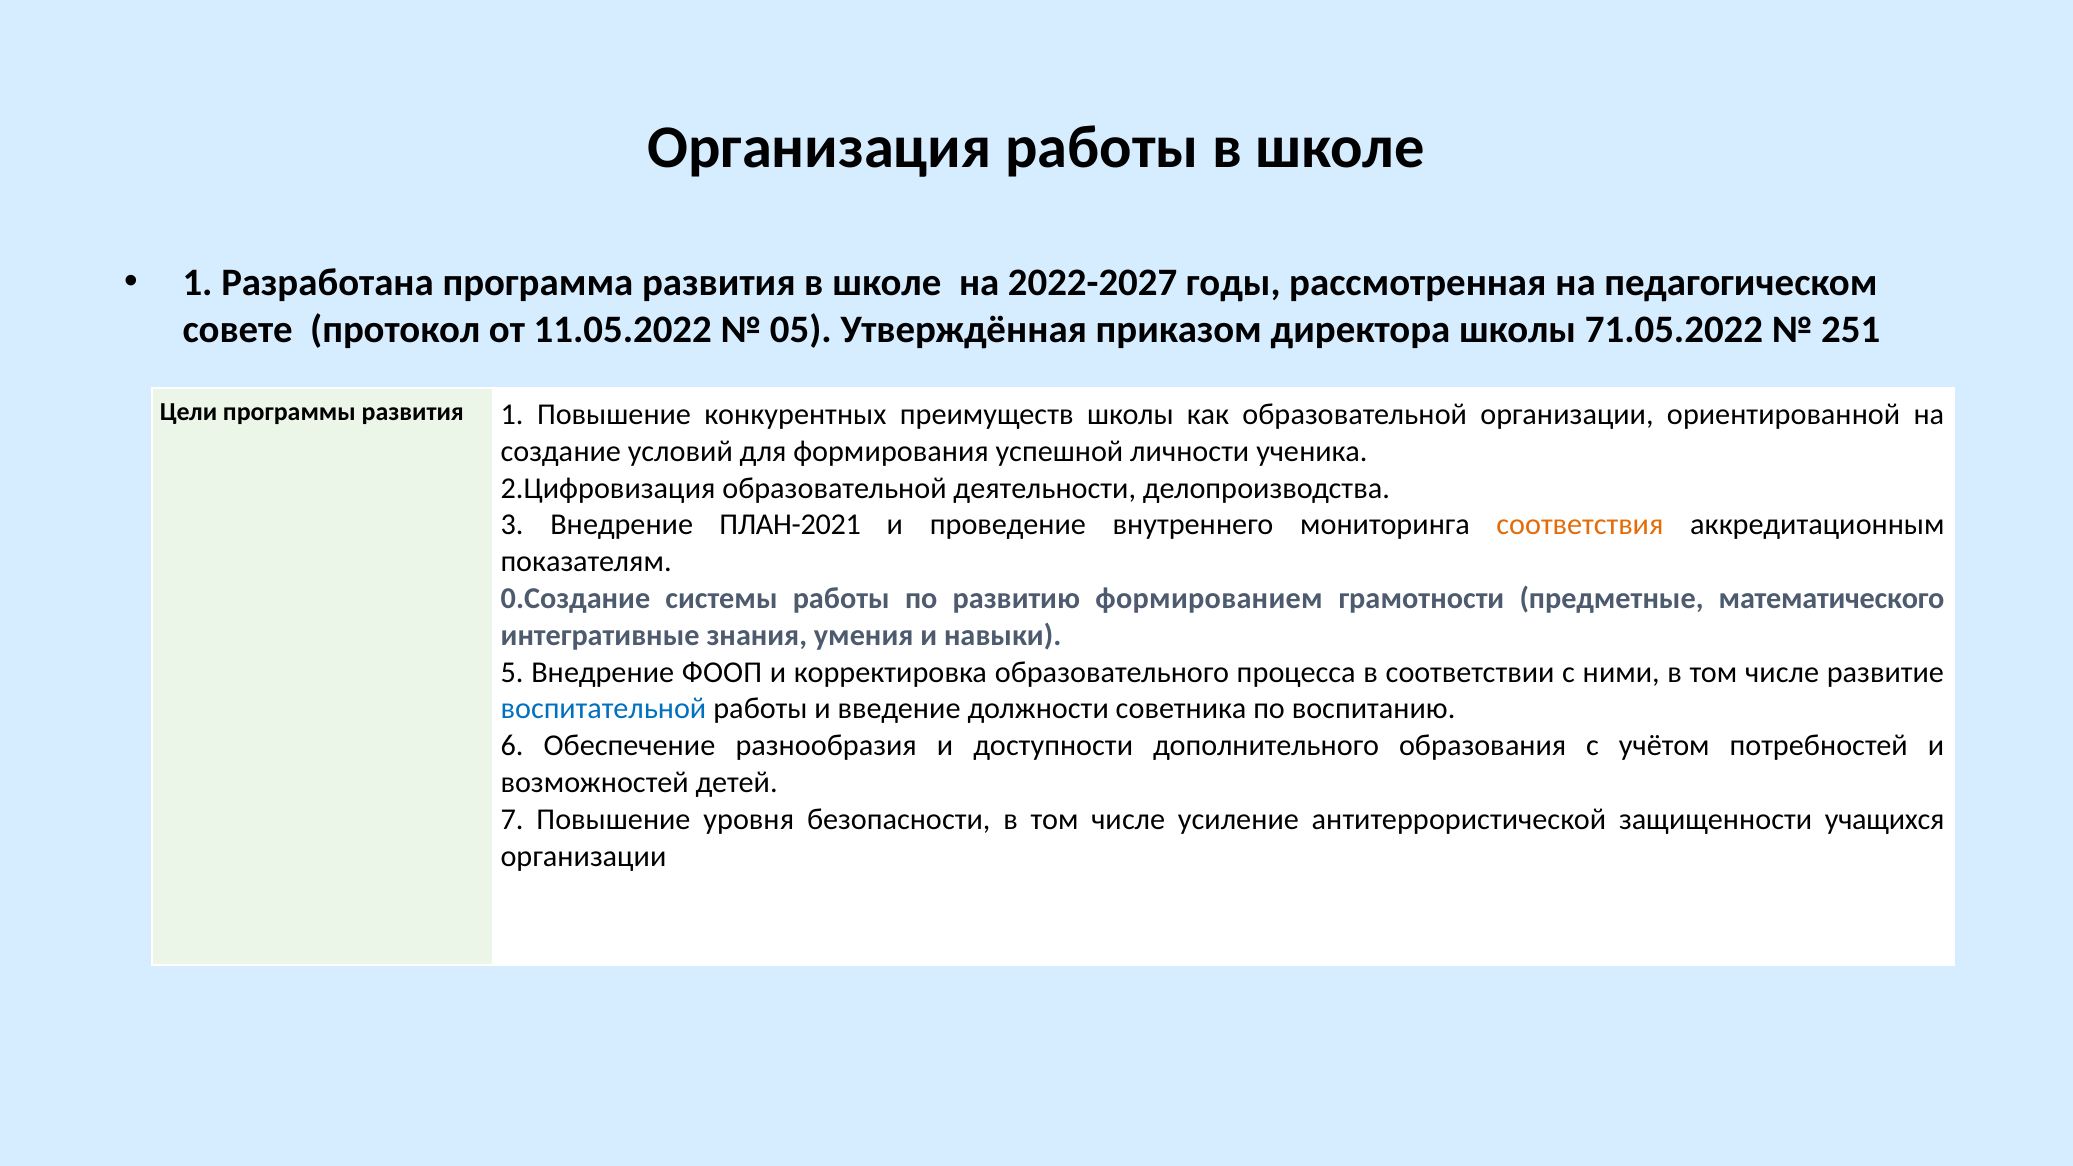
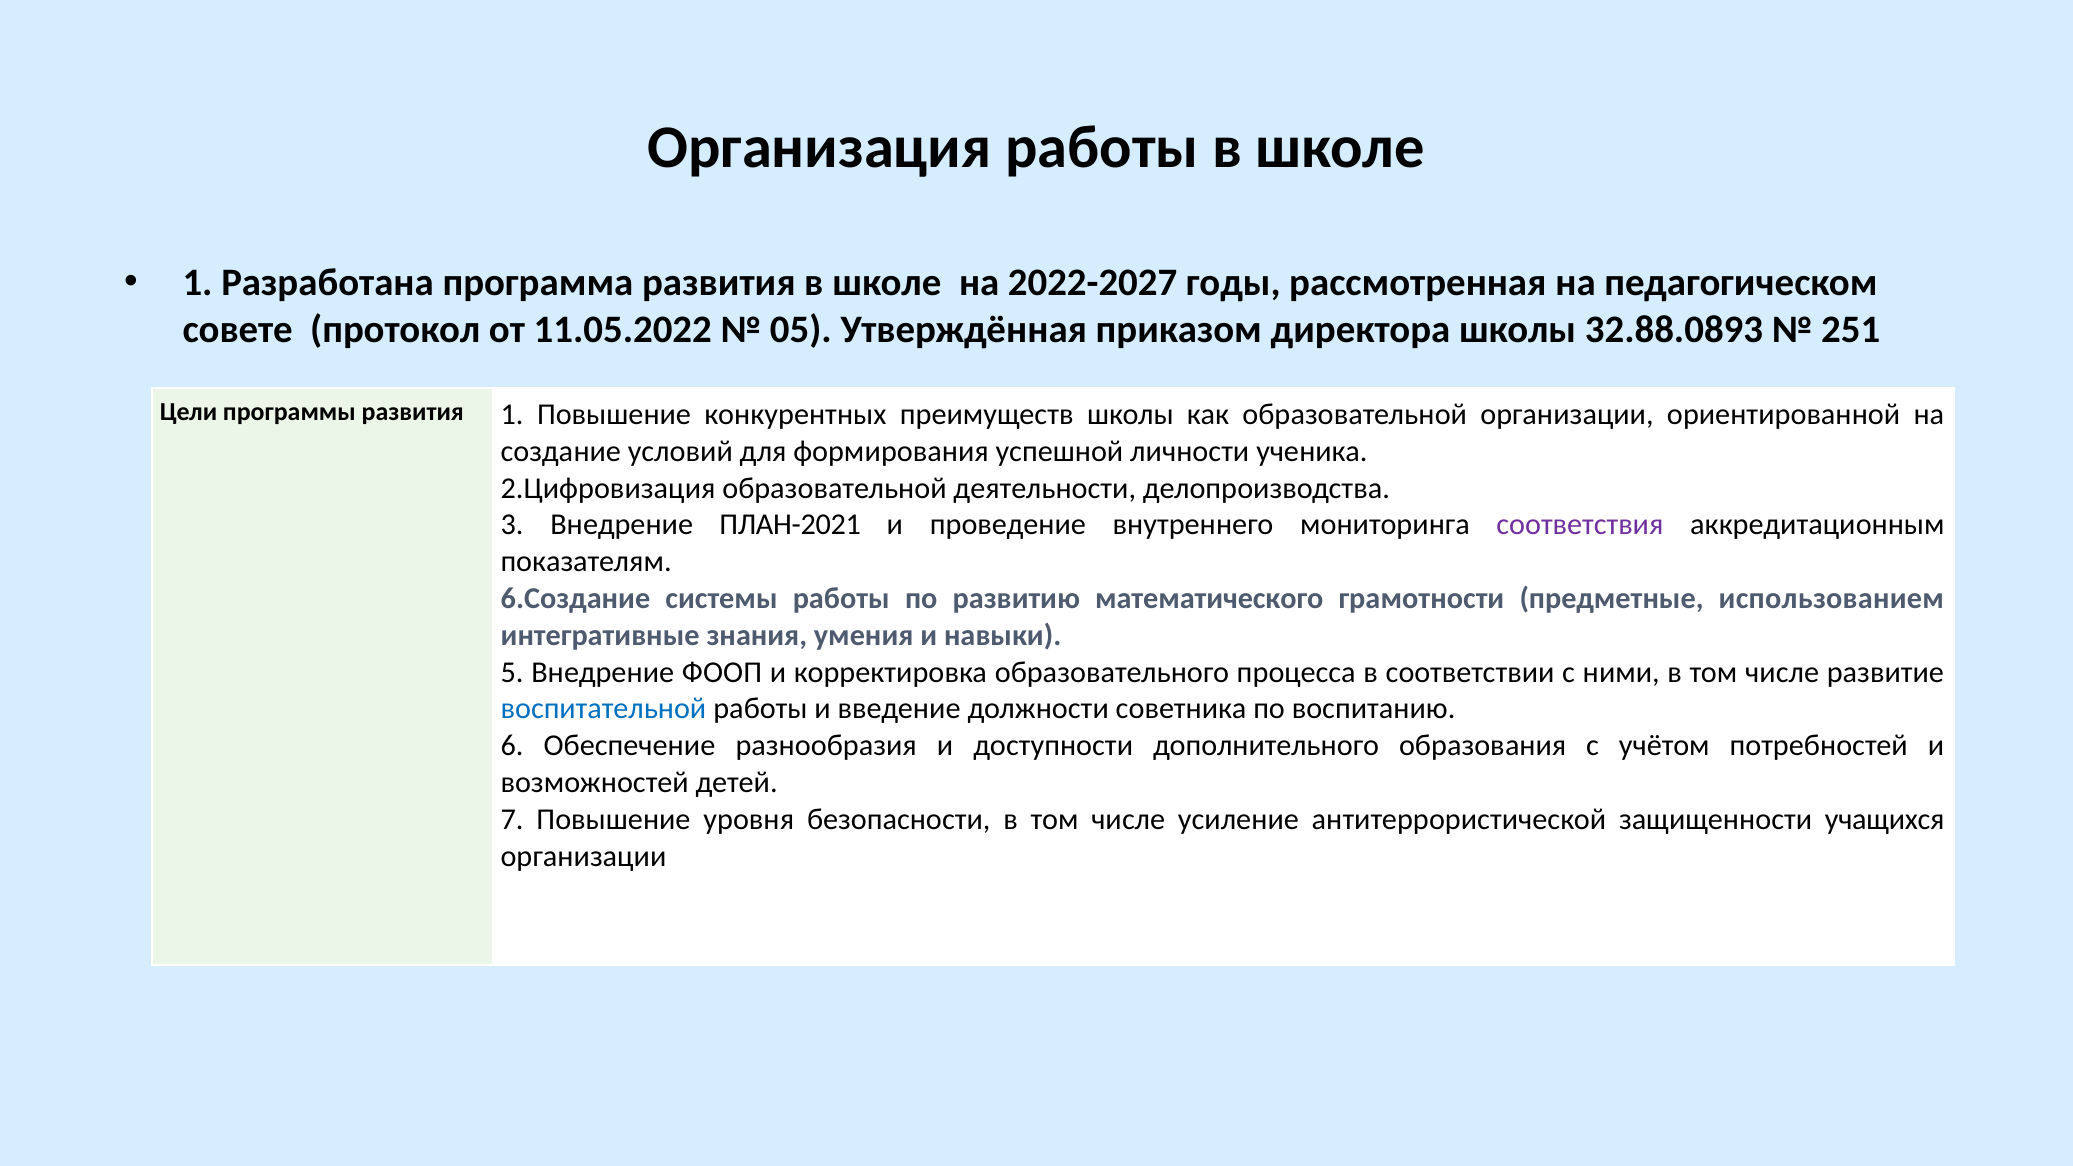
71.05.2022: 71.05.2022 -> 32.88.0893 (1674, 330)
соответствия colour: orange -> purple (1580, 525)
0.Создание: 0.Создание -> 6.Создание (575, 599)
формированием: формированием -> математического (1209, 599)
математического: математического -> использованием (1831, 599)
